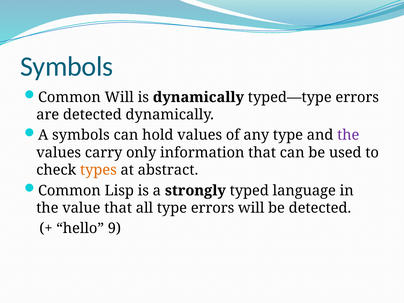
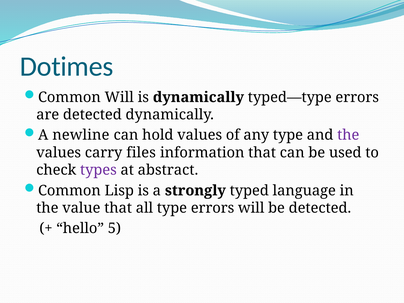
Symbols: Symbols -> Dotimes (67, 67)
A symbols: symbols -> newline (81, 135)
only: only -> files (141, 153)
types colour: orange -> purple (98, 170)
9: 9 -> 5 (114, 228)
